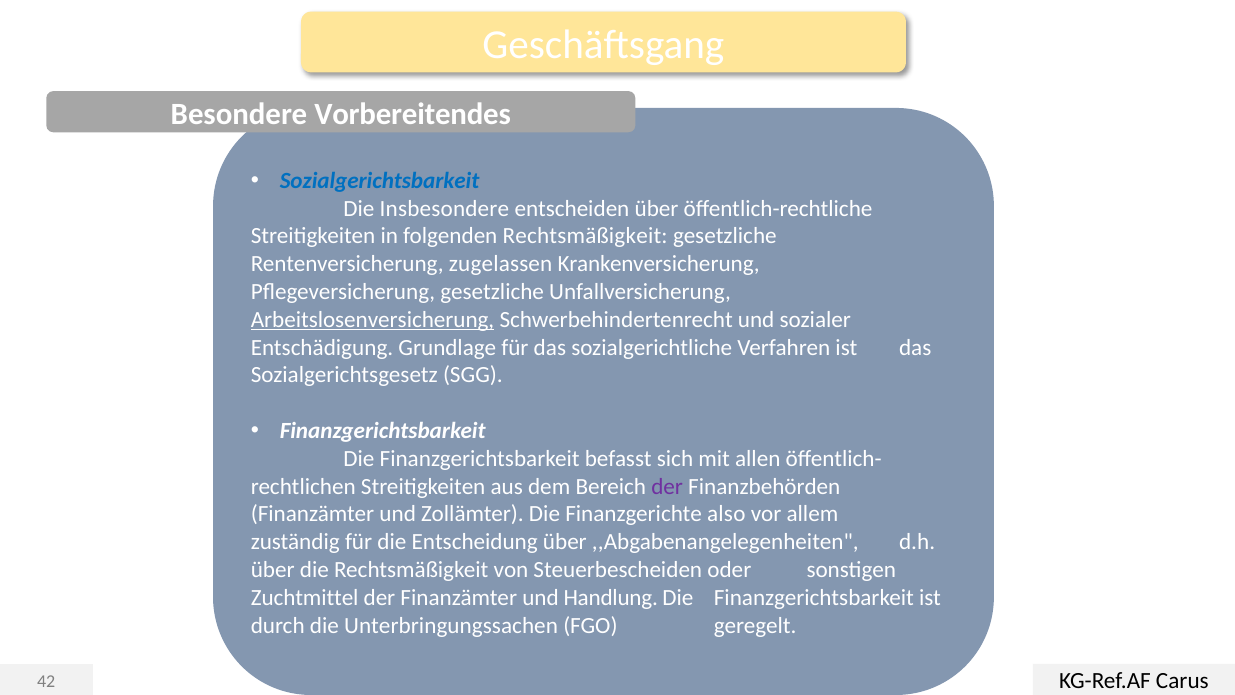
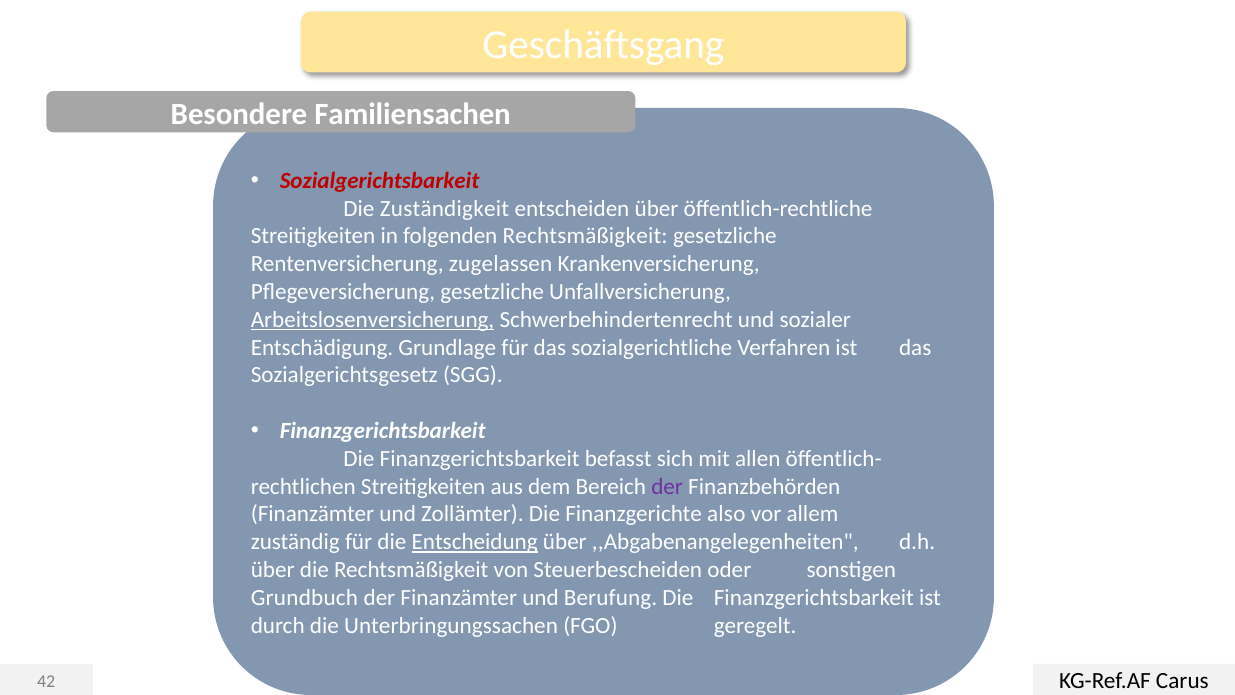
Vorbereitendes: Vorbereitendes -> Familiensachen (413, 114)
Sozialgerichtsbarkeit colour: blue -> red (380, 181)
Insbesondere: Insbesondere -> Zuständigkeit (444, 208)
Entscheidung underline: none -> present (475, 542)
Zuchtmittel: Zuchtmittel -> Grundbuch (304, 597)
Handlung: Handlung -> Berufung (611, 597)
